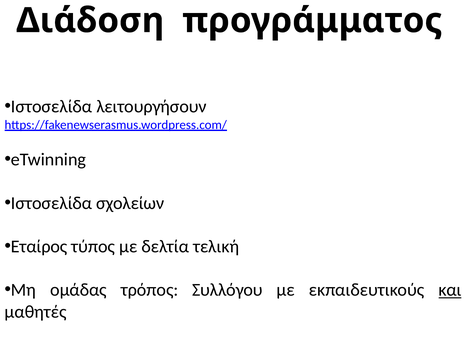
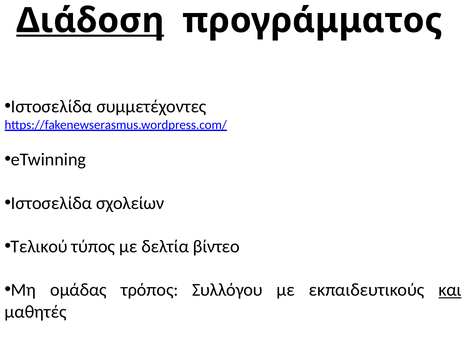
Διάδοση underline: none -> present (90, 21)
λειτουργήσουν: λειτουργήσουν -> συμμετέχοντες (151, 107)
Εταίρος: Εταίρος -> Τελικού (39, 247)
τελική: τελική -> βίντεο (216, 247)
